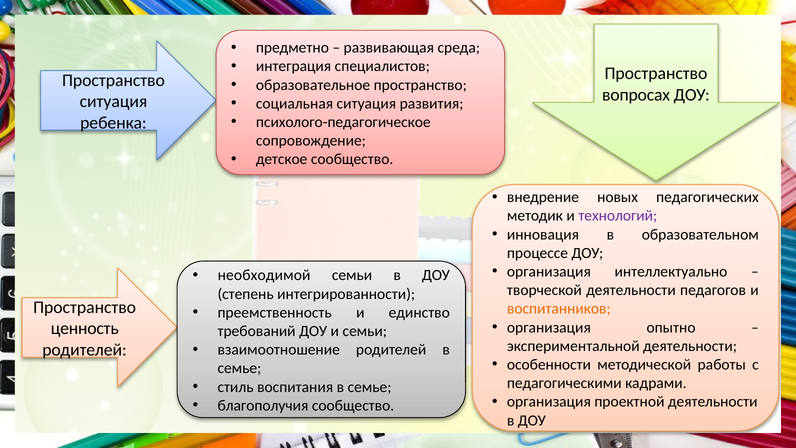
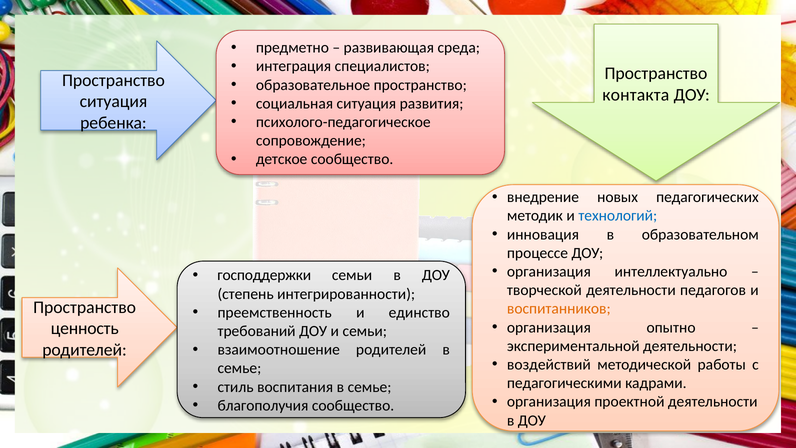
вопросах: вопросах -> контакта (636, 95)
технологий colour: purple -> blue (618, 216)
необходимой: необходимой -> господдержки (264, 275)
особенности: особенности -> воздействий (549, 364)
